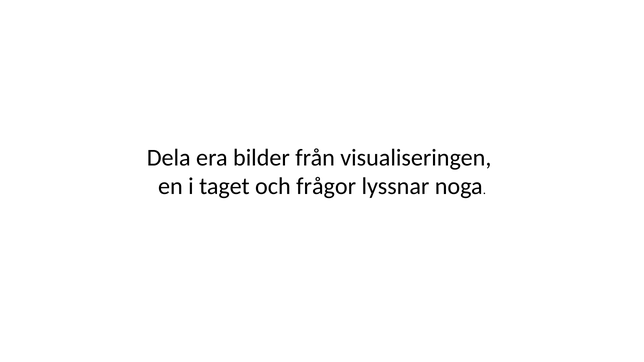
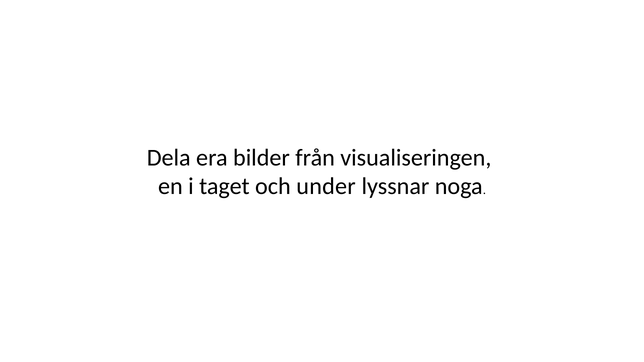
frågor: frågor -> under (326, 187)
